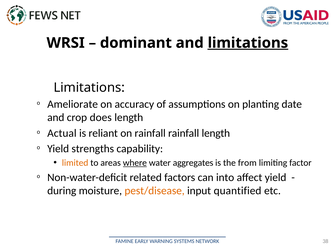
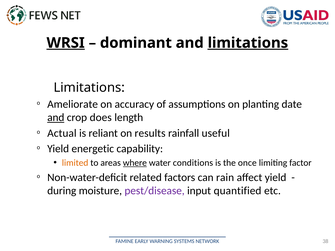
WRSI underline: none -> present (66, 43)
and underline: none -> present (56, 118)
on rainfall: rainfall -> results (150, 133)
rainfall length: length -> useful (216, 133)
strengths: strengths -> energetic (93, 149)
aggregates: aggregates -> conditions (193, 163)
from: from -> once (247, 163)
into: into -> rain (225, 178)
pest/disease colour: orange -> purple (155, 191)
